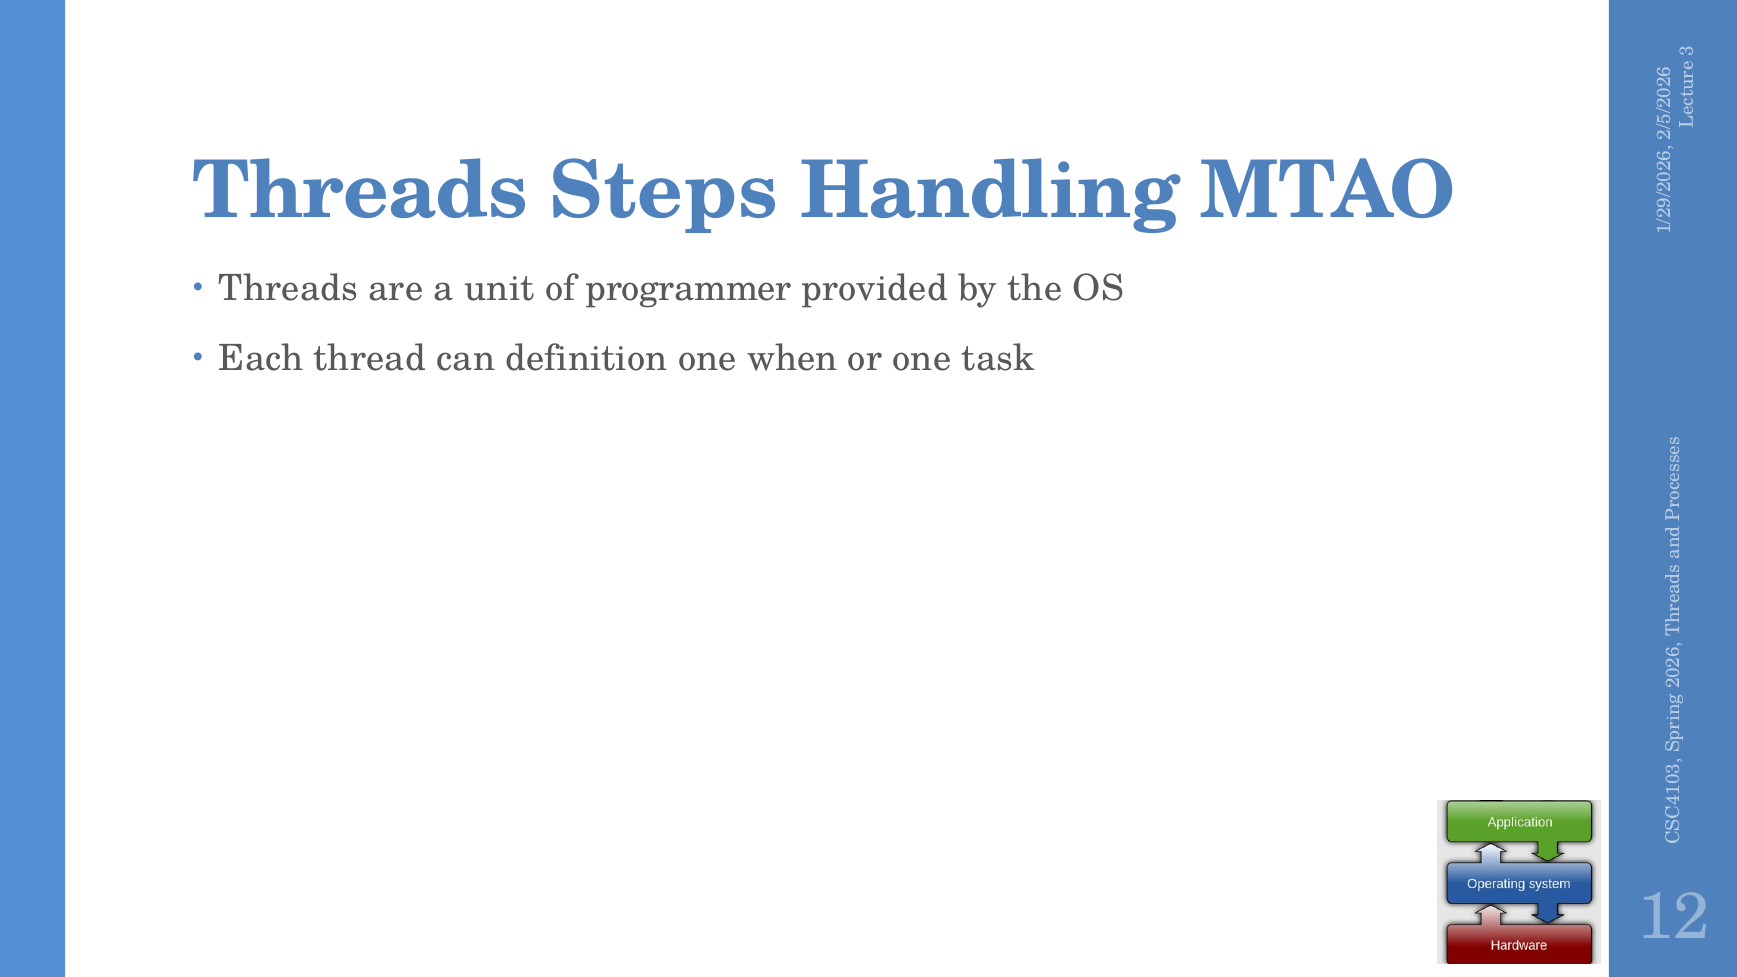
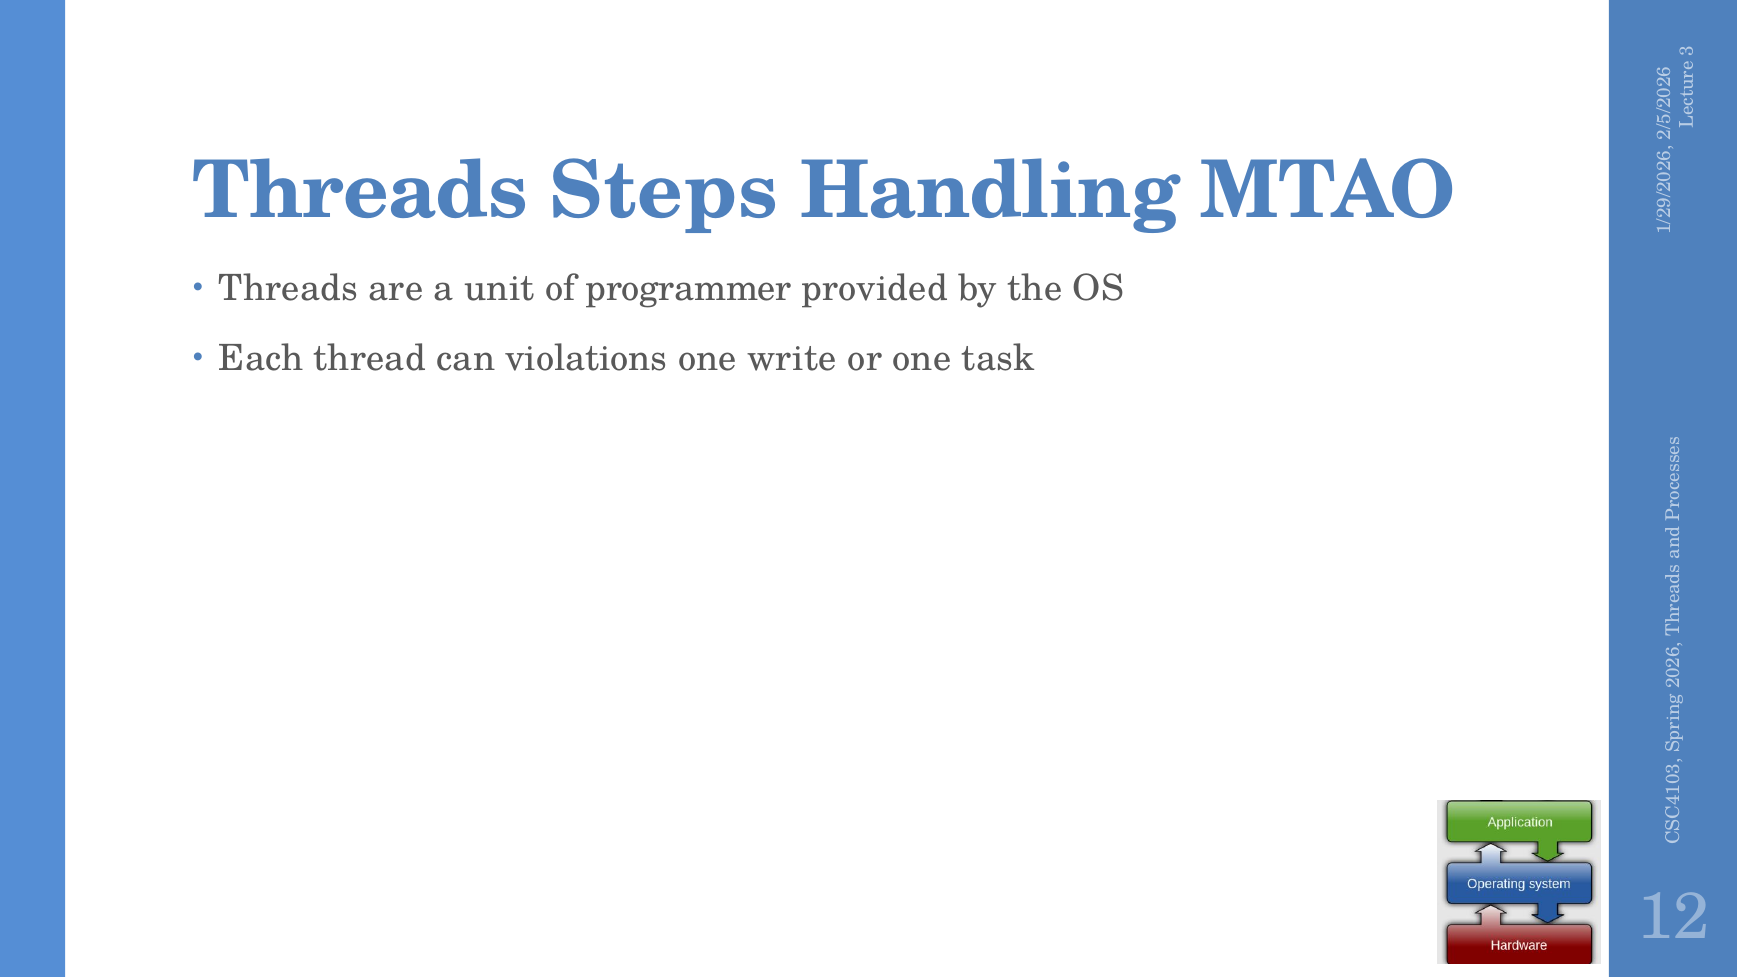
definition: definition -> violations (587, 358)
when: when -> write (792, 358)
